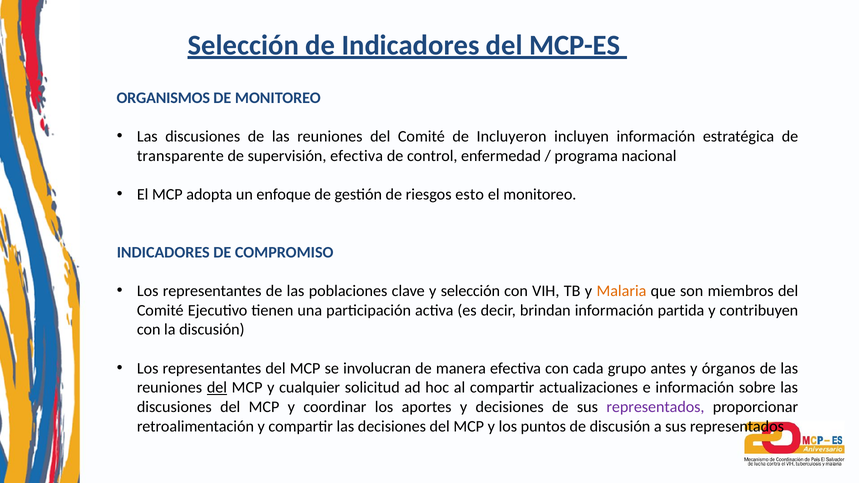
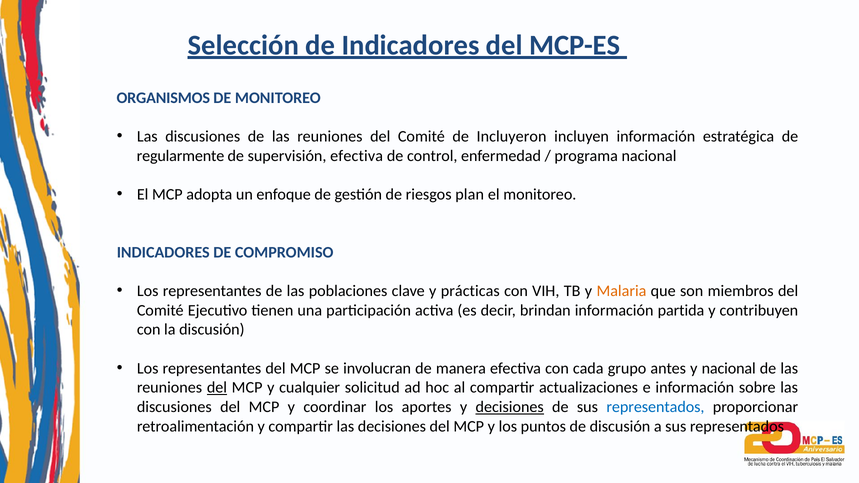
transparente: transparente -> regularmente (181, 156)
esto: esto -> plan (470, 194)
y selección: selección -> prácticas (470, 291)
y órganos: órganos -> nacional (729, 368)
decisiones underline: none -> present (510, 407)
representados colour: purple -> blue (655, 407)
